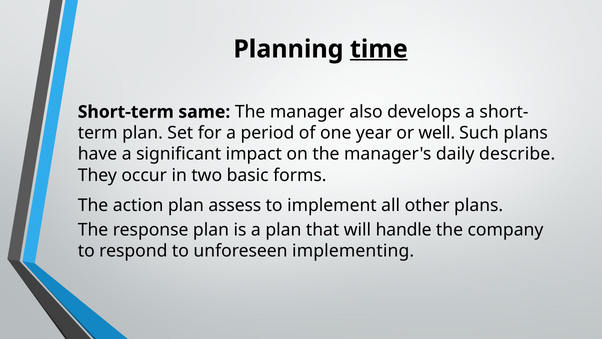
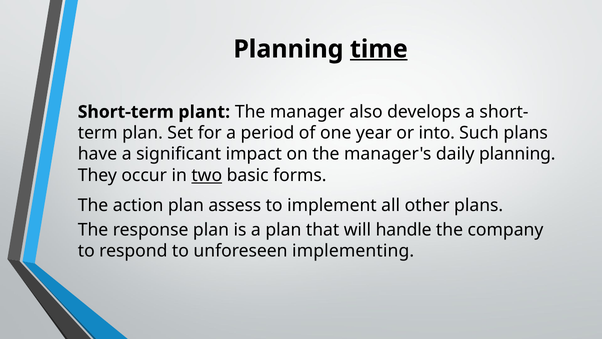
same: same -> plant (204, 112)
well: well -> into (437, 133)
daily describe: describe -> planning (517, 154)
two underline: none -> present (207, 175)
